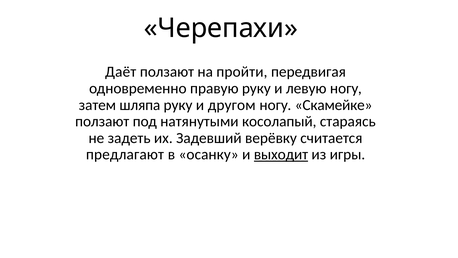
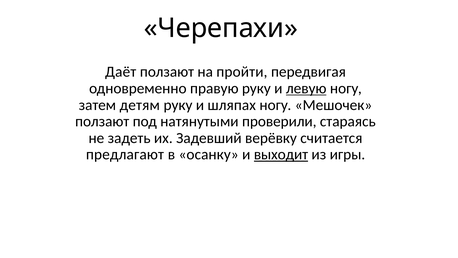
левую underline: none -> present (306, 88)
шляпа: шляпа -> детям (140, 105)
другом: другом -> шляпах (232, 105)
Скамейке: Скамейке -> Мешочек (334, 105)
косолапый: косолапый -> проверили (279, 121)
